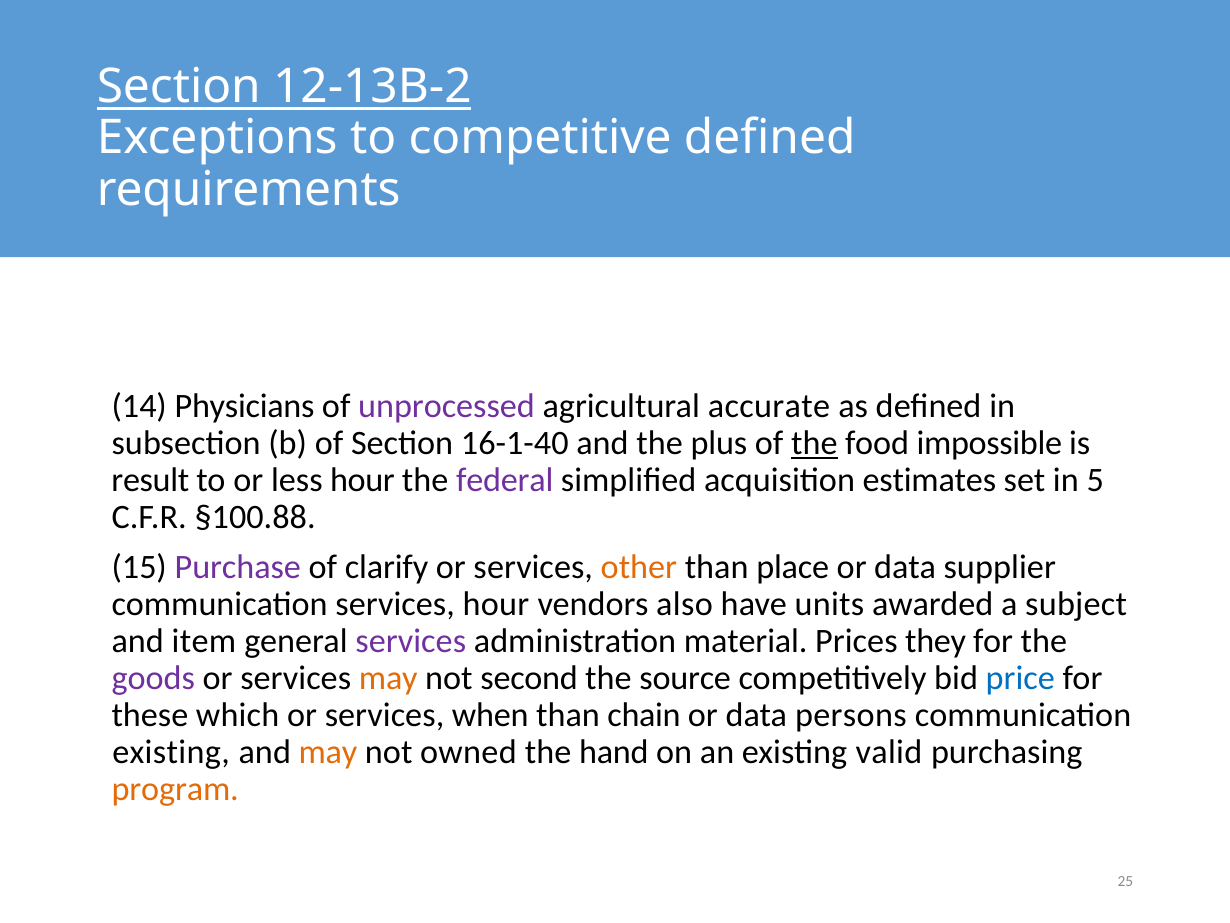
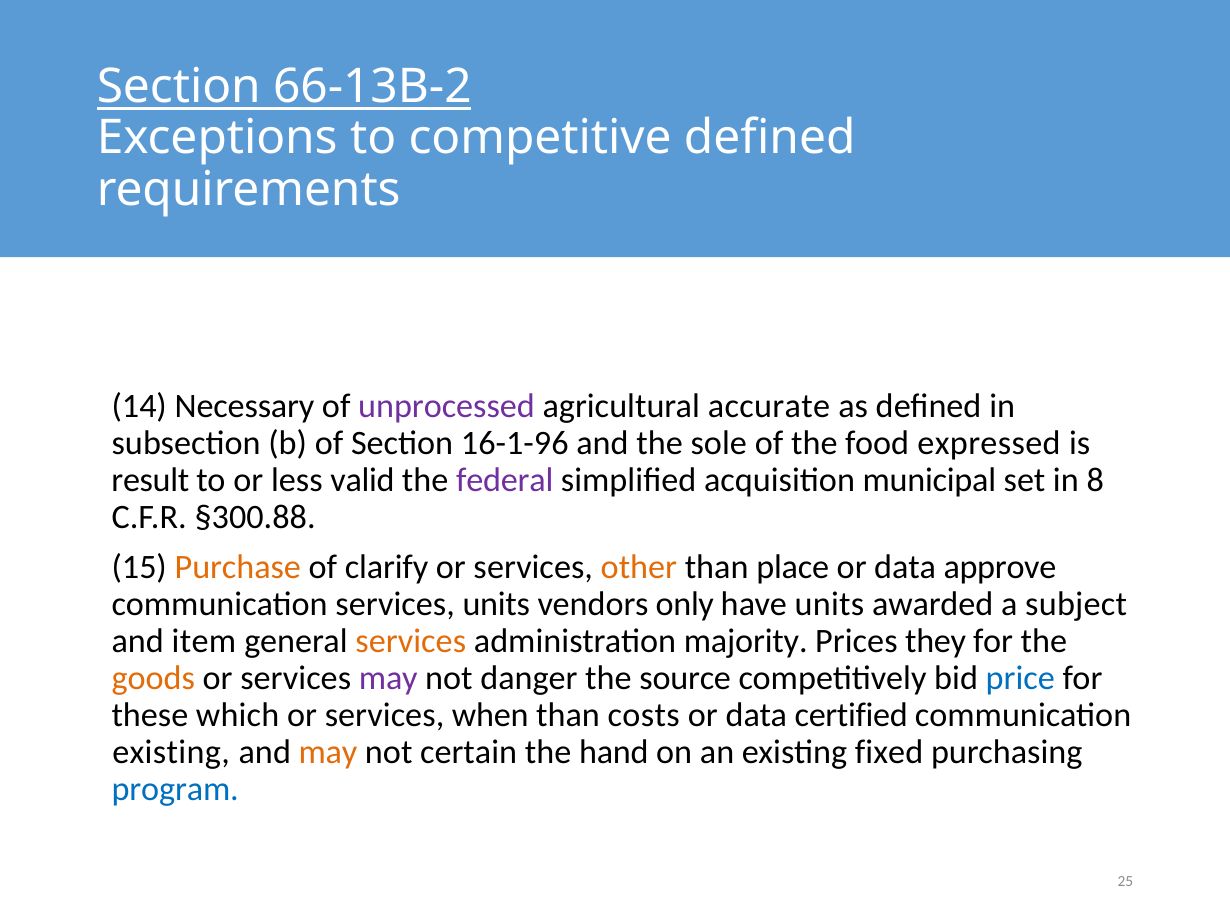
12-13B-2: 12-13B-2 -> 66-13B-2 (372, 86)
Physicians: Physicians -> Necessary (245, 406)
16-1-40: 16-1-40 -> 16-1-96 (515, 443)
plus: plus -> sole (719, 443)
the underline: present -> none (814, 443)
impossible: impossible -> expressed (989, 443)
less hour: hour -> valid (362, 480)
estimates: estimates -> municipal (929, 480)
5: 5 -> 8 (1095, 480)
§100.88: §100.88 -> §300.88 (255, 517)
Purchase colour: purple -> orange (238, 567)
supplier: supplier -> approve (1000, 567)
services hour: hour -> units (496, 604)
also: also -> only (685, 604)
services colour: purple -> orange (411, 641)
material: material -> majority (746, 641)
goods colour: purple -> orange (153, 678)
may colour: orange -> purple (388, 678)
second: second -> danger (529, 678)
chain: chain -> costs (644, 715)
persons: persons -> certified (851, 715)
owned: owned -> certain (469, 752)
valid: valid -> fixed (889, 752)
program colour: orange -> blue (175, 789)
